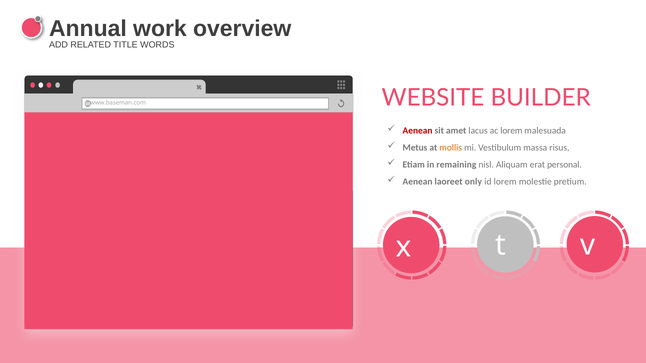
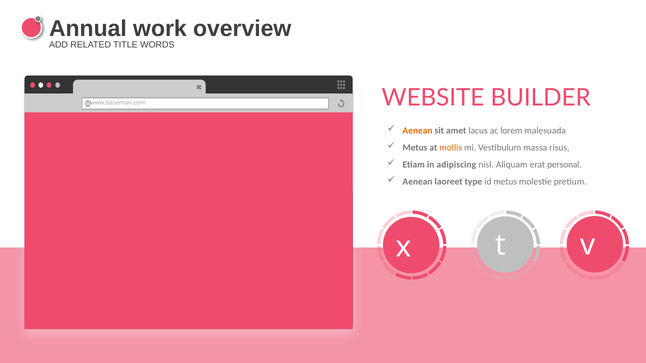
Aenean colour: red -> orange (418, 131)
remaining: remaining -> adipiscing (456, 165)
only: only -> type (473, 182)
id lorem: lorem -> metus (505, 182)
